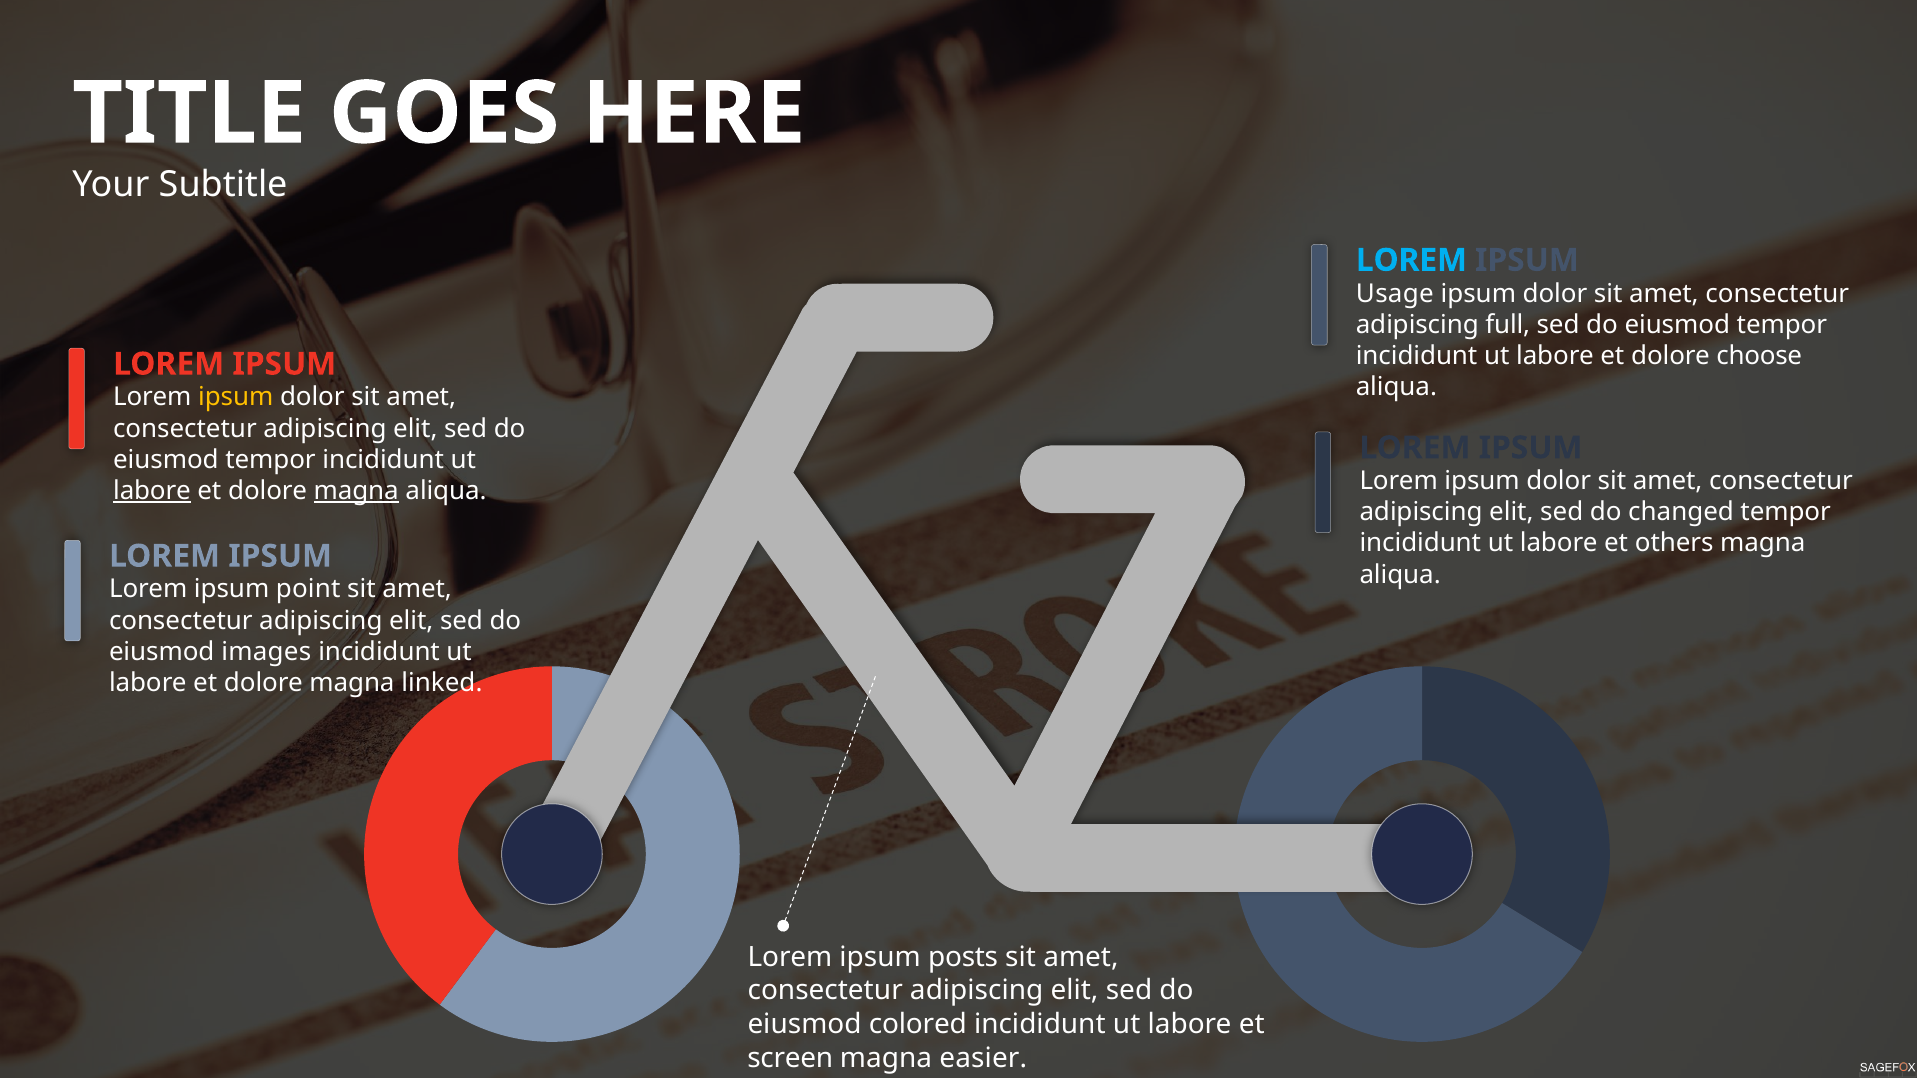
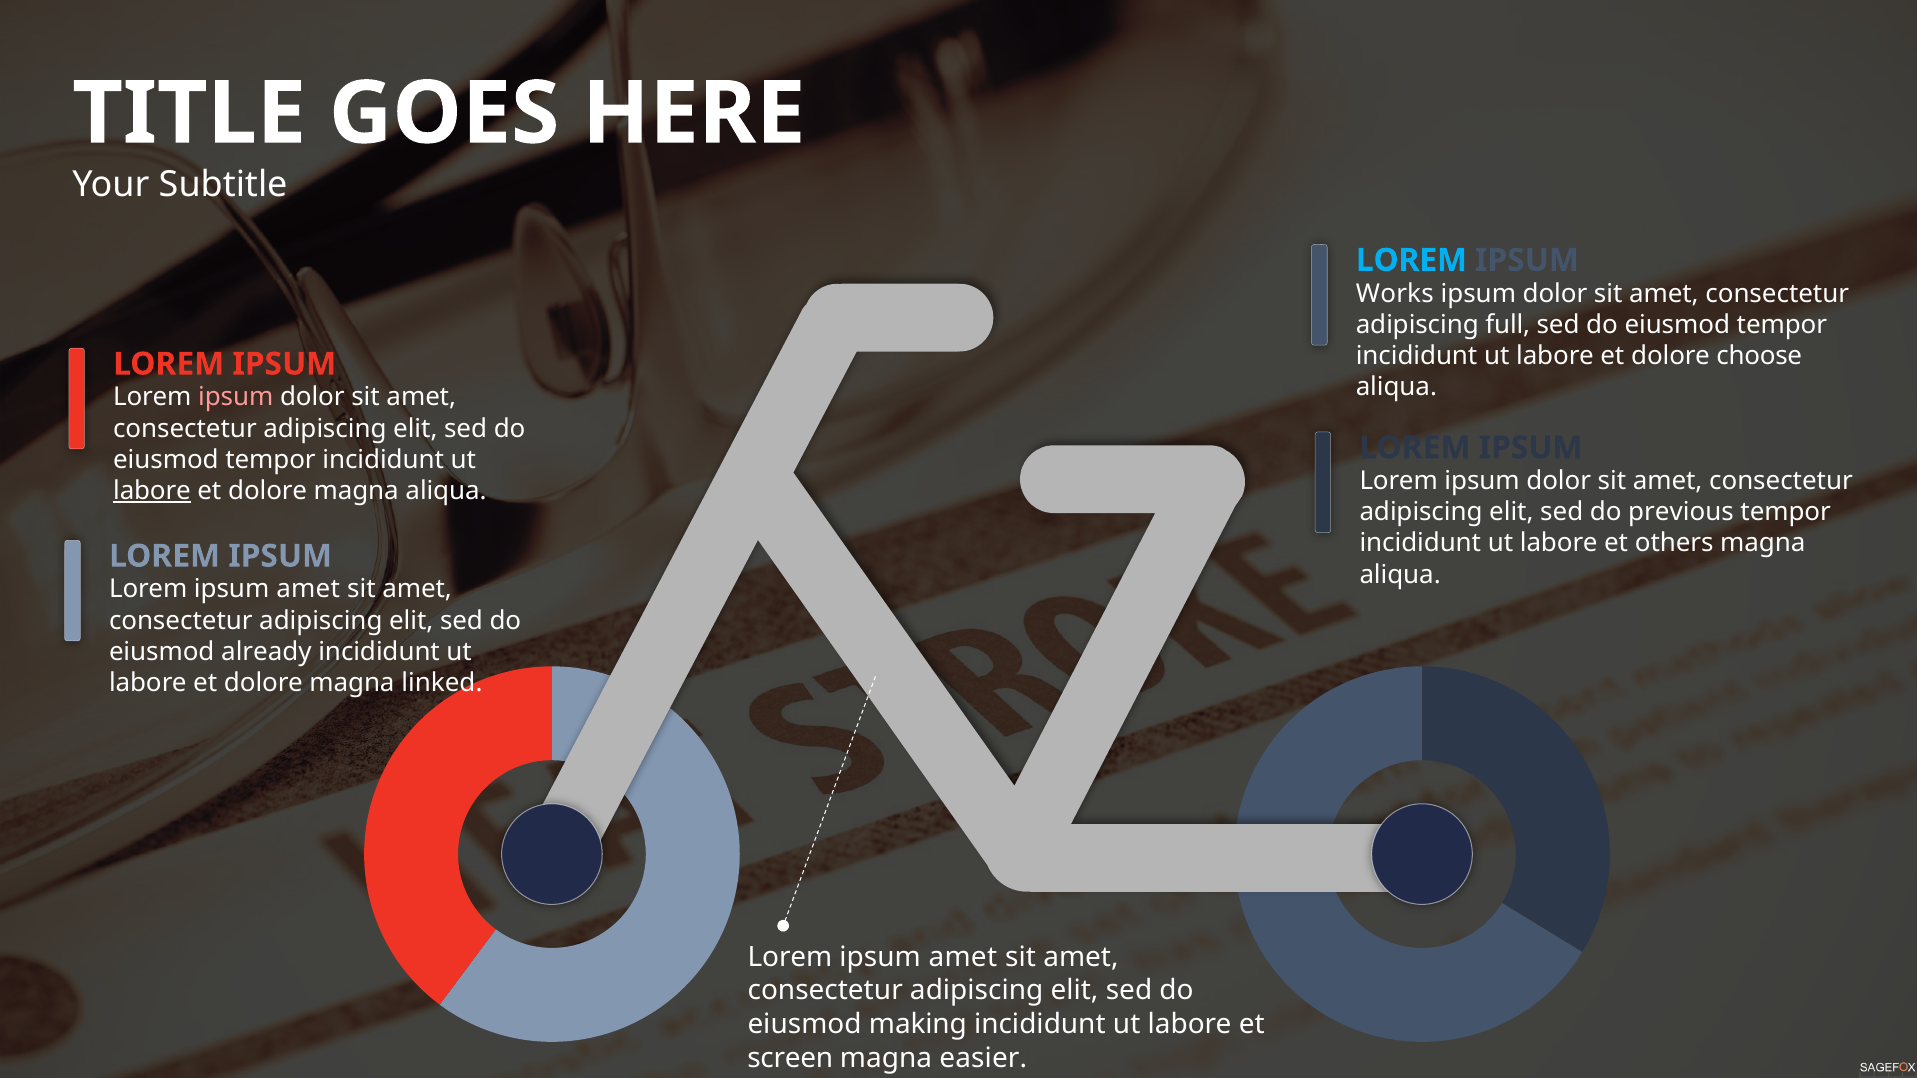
Usage: Usage -> Works (1395, 294)
ipsum colour: yellow -> pink (236, 397)
magna underline: present -> none (356, 491)
changed: changed -> previous (1681, 512)
point: point -> amet (308, 590)
images: images -> already (266, 652)
posts: posts -> amet (963, 957)
colored: colored -> making (918, 1025)
